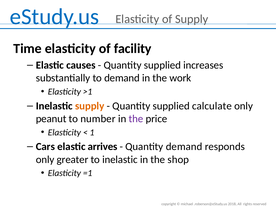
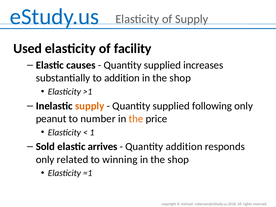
Time: Time -> Used (28, 49)
to demand: demand -> addition (122, 78)
work: work -> shop (180, 78)
calculate: calculate -> following (212, 106)
the colour: purple -> orange (136, 119)
Cars: Cars -> Sold (45, 147)
Quantity demand: demand -> addition (184, 147)
greater: greater -> related (73, 159)
to inelastic: inelastic -> winning (120, 159)
